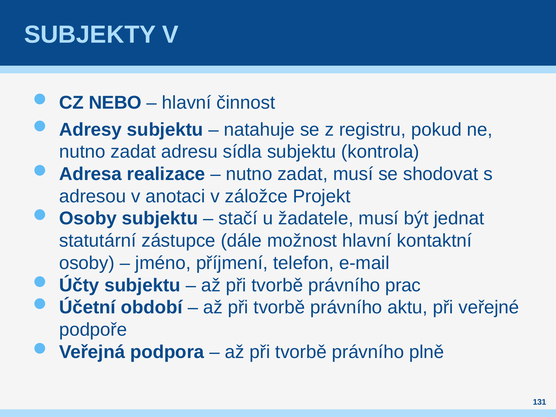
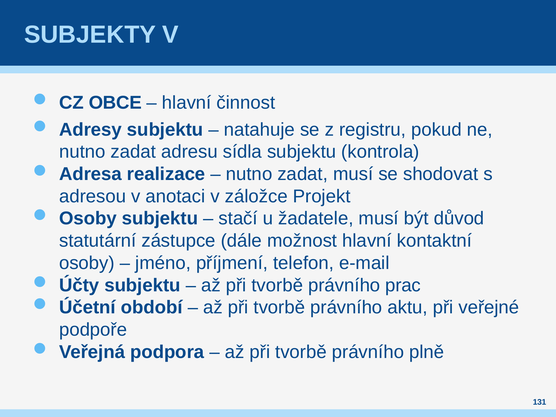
NEBO: NEBO -> OBCE (115, 103)
jednat: jednat -> důvod (459, 219)
